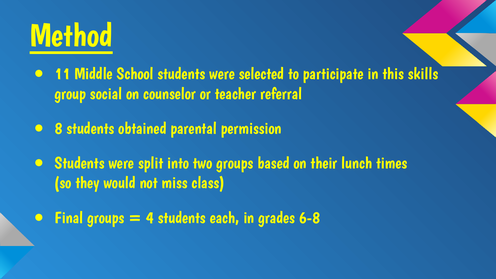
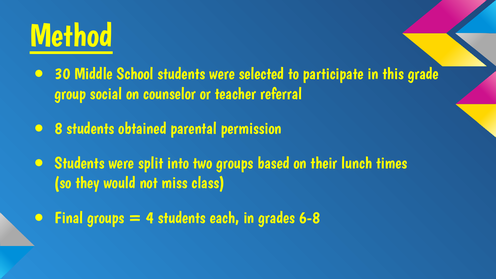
11: 11 -> 30 (63, 74)
skills: skills -> grade (423, 74)
